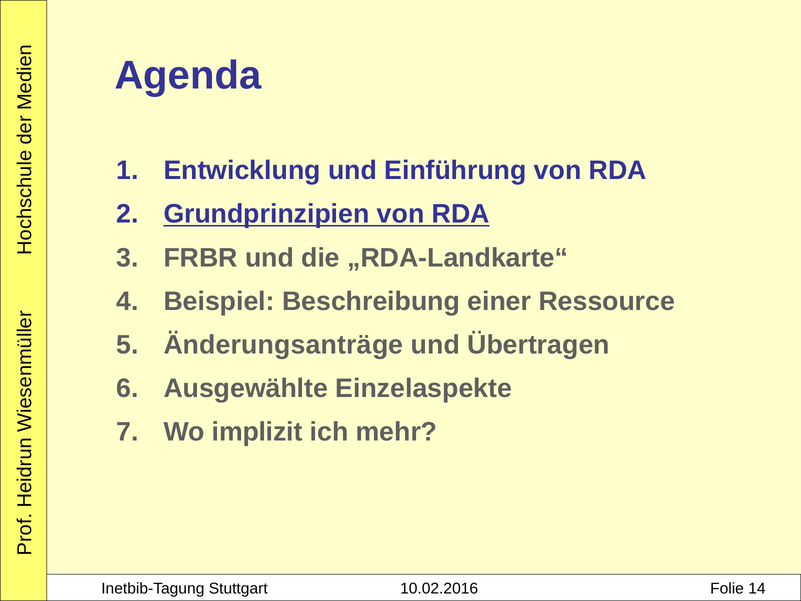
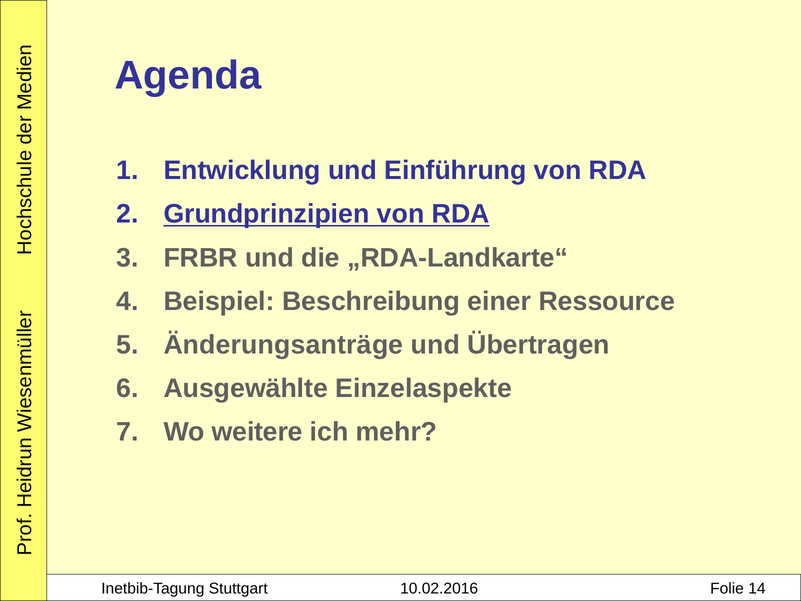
implizit: implizit -> weitere (257, 432)
